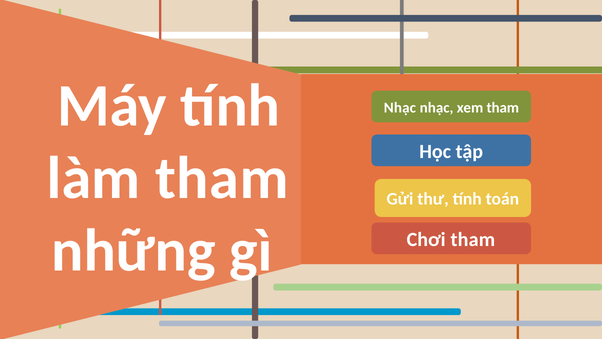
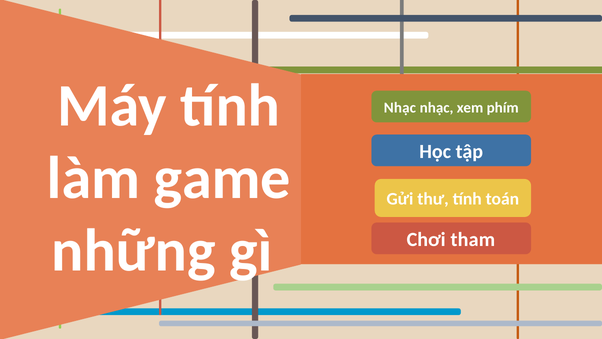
xem tham: tham -> phím (503, 107)
làm tham: tham -> game (222, 178)
